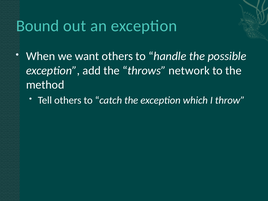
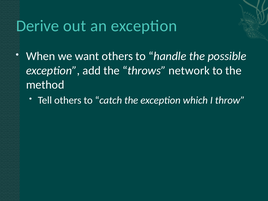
Bound: Bound -> Derive (38, 26)
